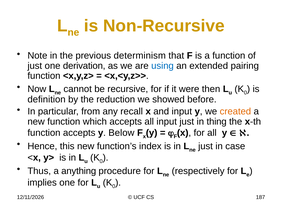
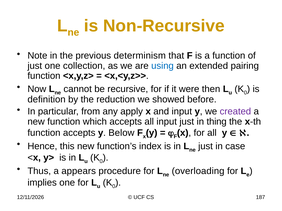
derivation: derivation -> collection (84, 66)
recall: recall -> apply (132, 112)
created colour: orange -> purple (235, 112)
anything: anything -> appears (79, 171)
respectively: respectively -> overloading (198, 171)
